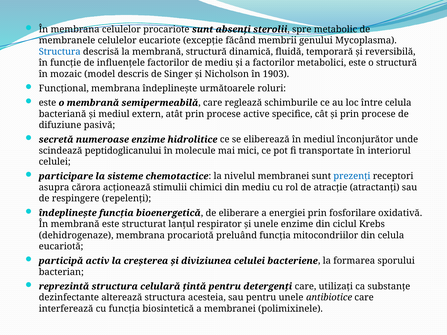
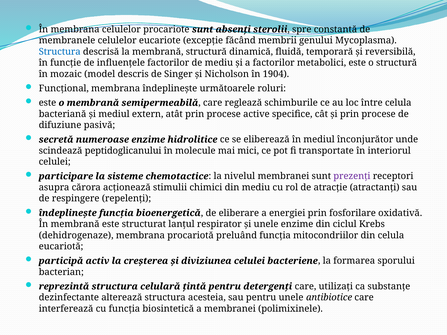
metabolic: metabolic -> constantă (335, 29)
1903: 1903 -> 1904 (276, 74)
prezenţi colour: blue -> purple (352, 176)
